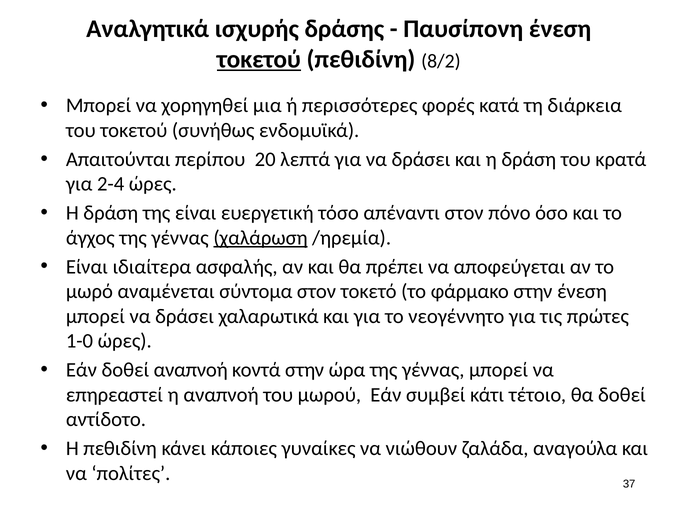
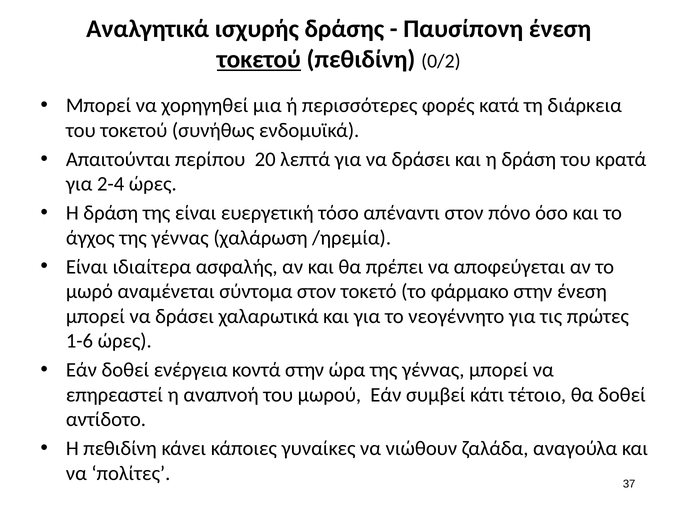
8/2: 8/2 -> 0/2 (441, 61)
χαλάρωση underline: present -> none (261, 238)
1-0: 1-0 -> 1-6 (79, 341)
δοθεί αναπνοή: αναπνοή -> ενέργεια (191, 370)
